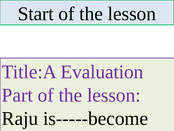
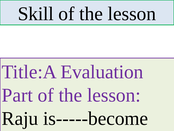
Start: Start -> Skill (36, 14)
